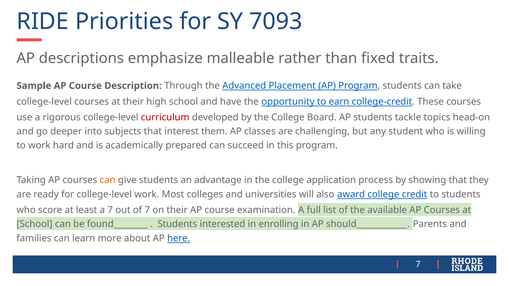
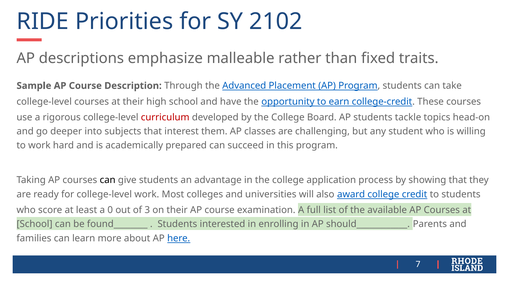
7093: 7093 -> 2102 (276, 22)
can colour: orange -> black (108, 180)
a 7: 7 -> 0 (110, 210)
of 7: 7 -> 3 (147, 210)
